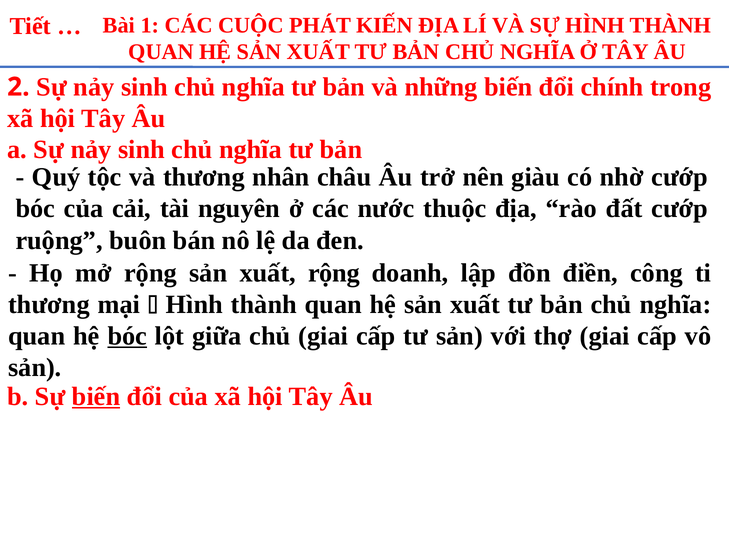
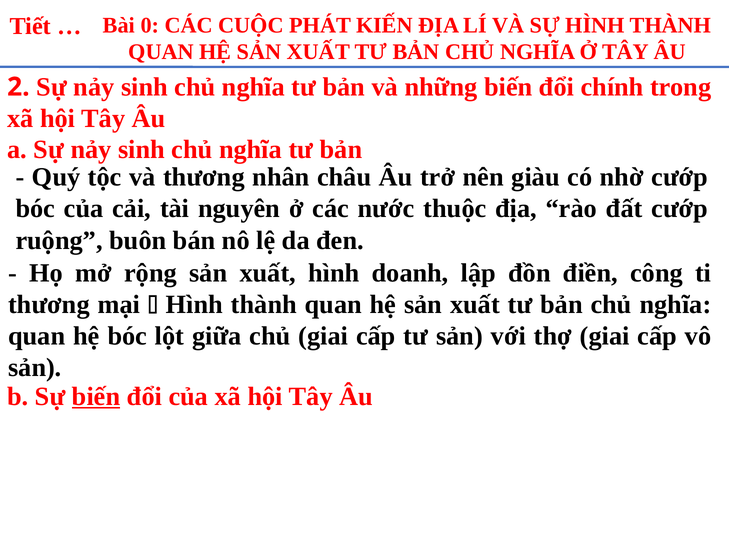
1: 1 -> 0 (150, 25)
xuất rộng: rộng -> hình (334, 273)
bóc underline: present -> none (127, 336)
